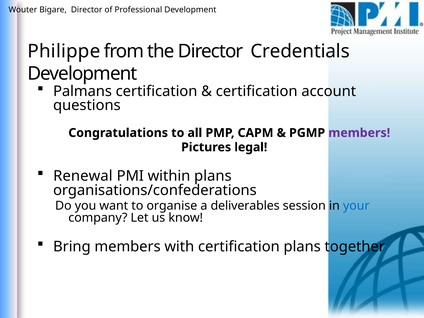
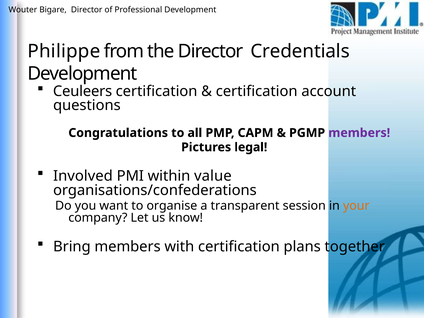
Palmans: Palmans -> Ceuleers (83, 91)
Renewal: Renewal -> Involved (83, 176)
within plans: plans -> value (213, 176)
deliverables: deliverables -> transparent (245, 206)
your colour: blue -> orange (356, 206)
